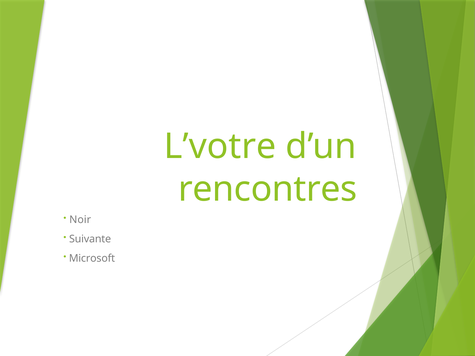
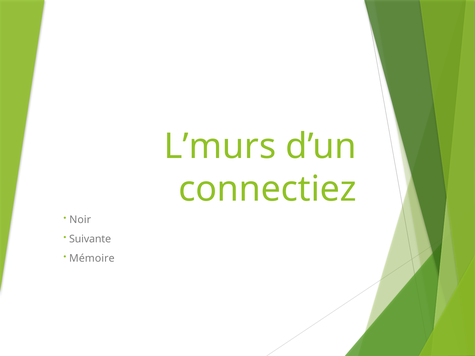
L’votre: L’votre -> L’murs (220, 146)
rencontres: rencontres -> connectiez (268, 189)
Microsoft: Microsoft -> Mémoire (92, 258)
